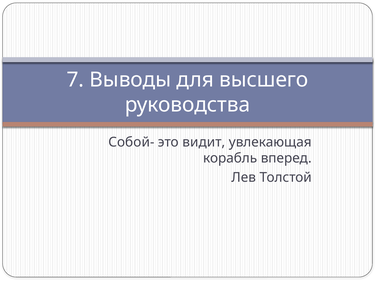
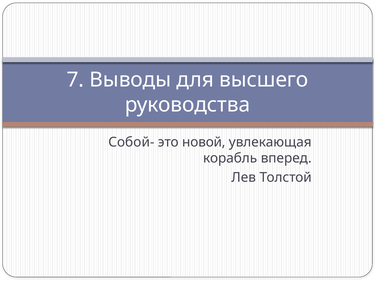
видит: видит -> новой (204, 142)
